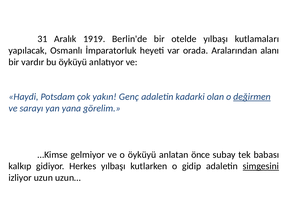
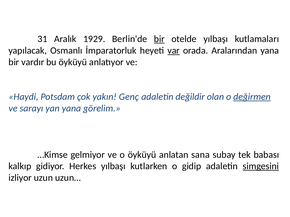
1919: 1919 -> 1929 (94, 39)
bir underline: none -> present (159, 39)
var underline: none -> present (174, 51)
Aralarından alanı: alanı -> yana (270, 51)
kadarki: kadarki -> değildir (190, 97)
önce: önce -> sana (201, 155)
